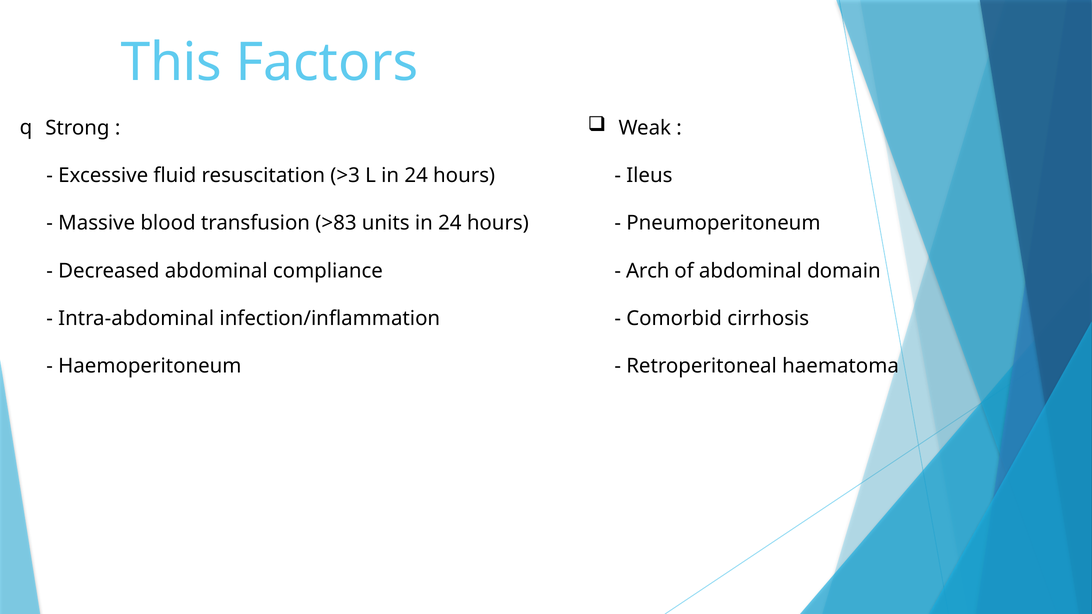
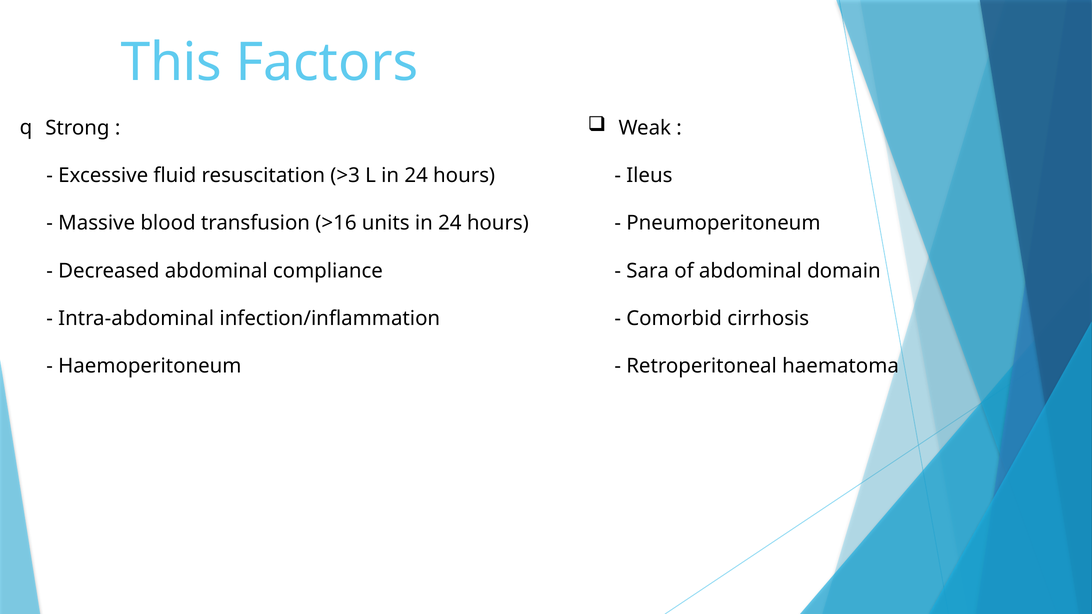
>83: >83 -> >16 (336, 223)
Arch: Arch -> Sara (648, 271)
